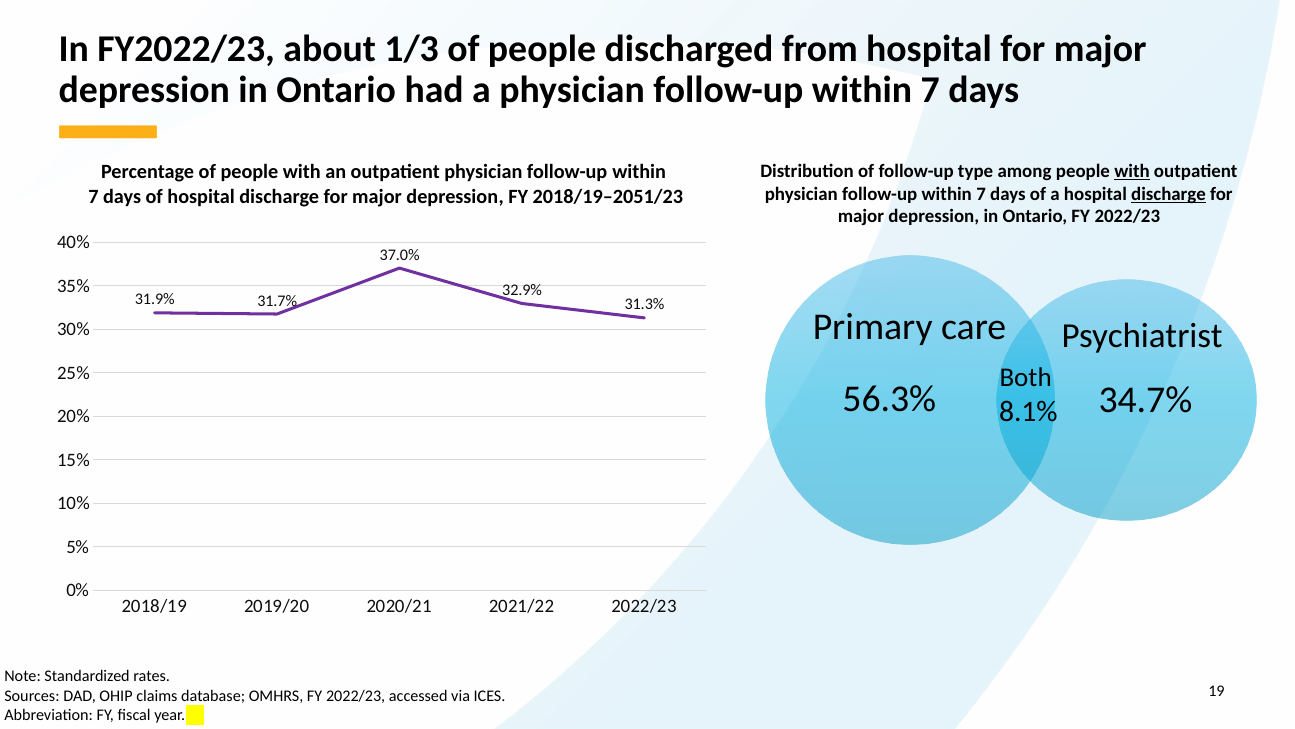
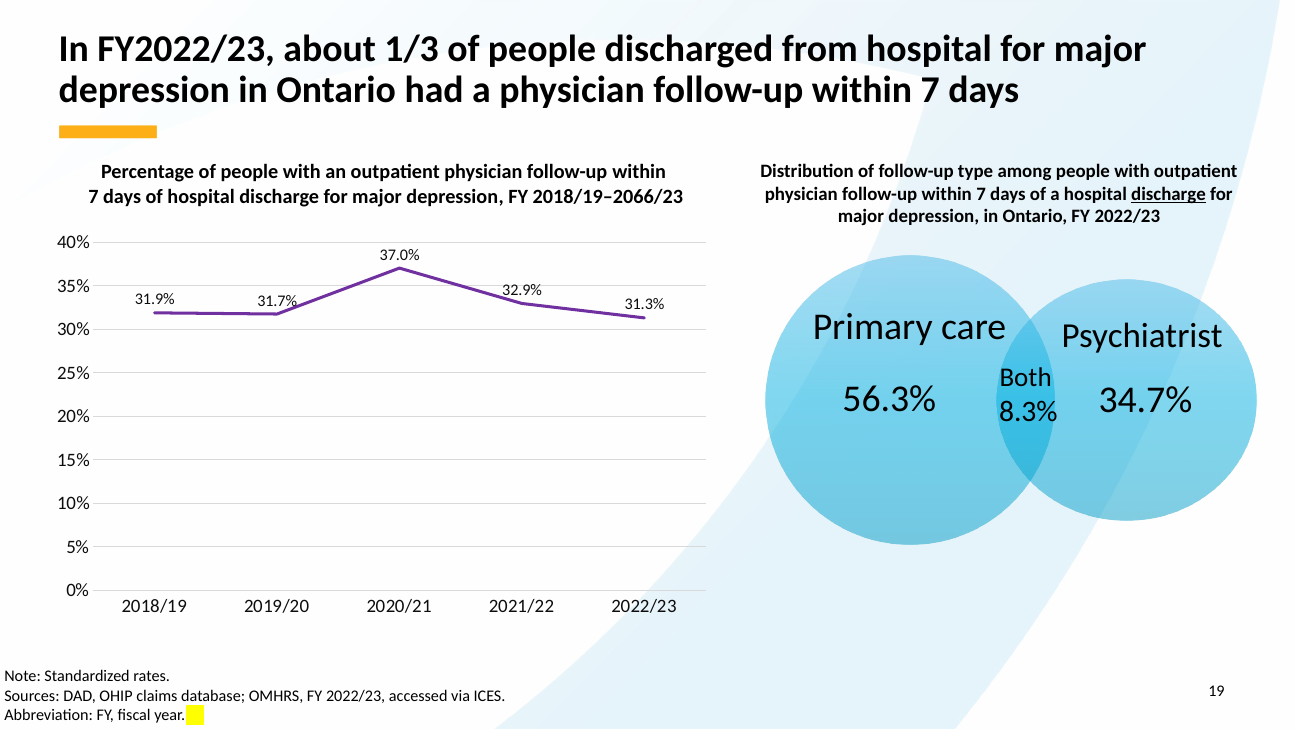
with underline: present -> none (1132, 171)
2018/19–2051/23: 2018/19–2051/23 -> 2018/19–2066/23 (608, 196)
8.1%: 8.1% -> 8.3% (1028, 412)
